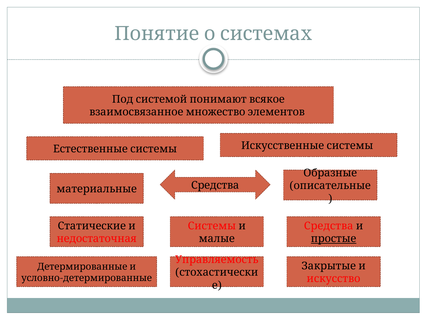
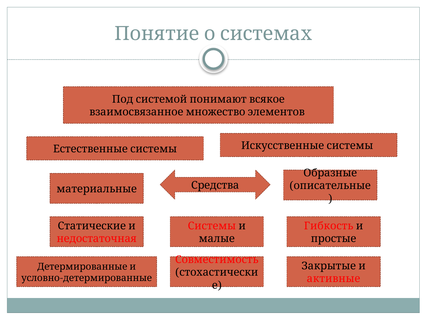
Средства: Средства -> Гибкость (329, 226)
простые underline: present -> none (334, 239)
Управляемость: Управляемость -> Совместимость (217, 260)
искусство: искусство -> активные (334, 279)
